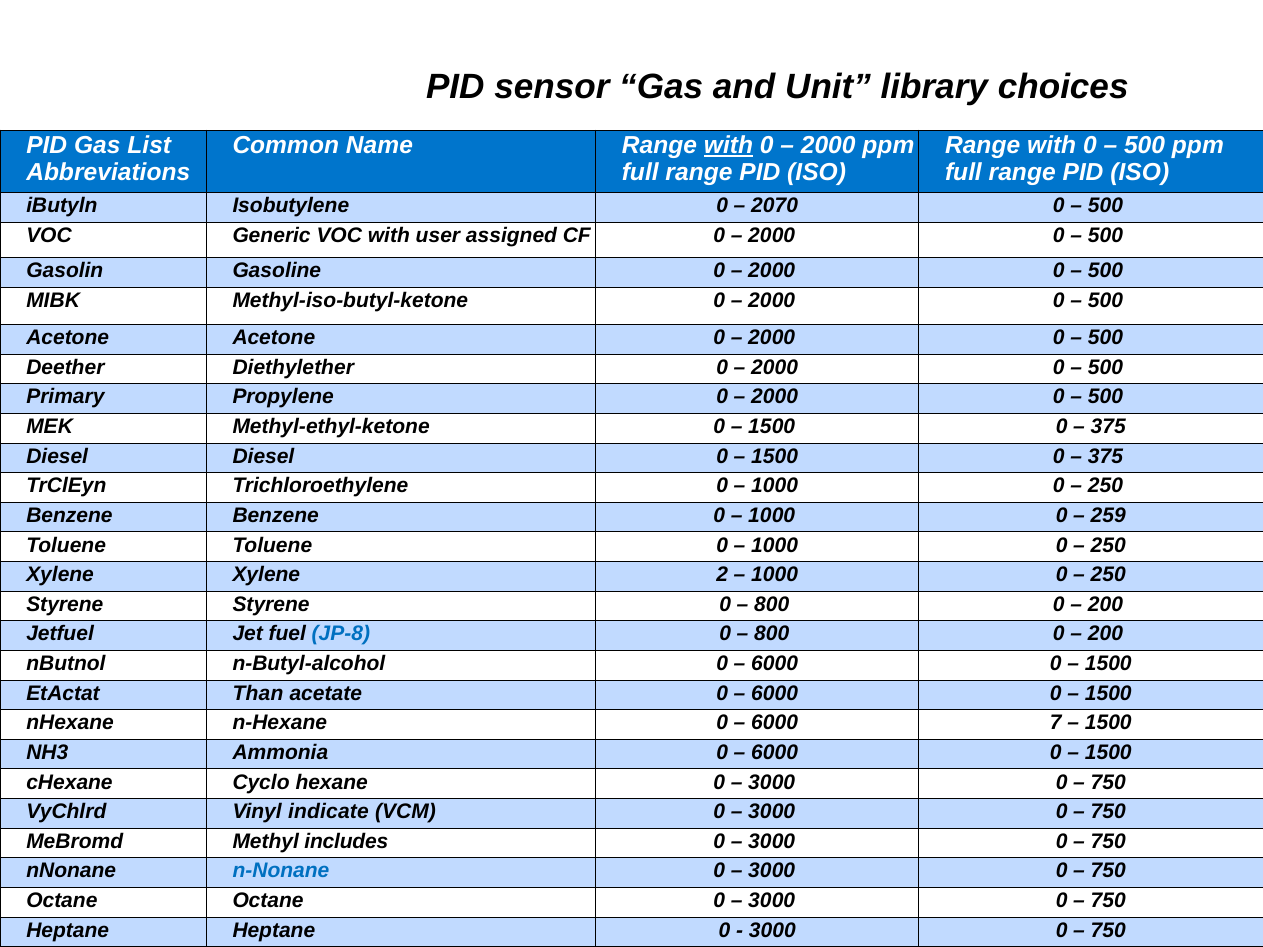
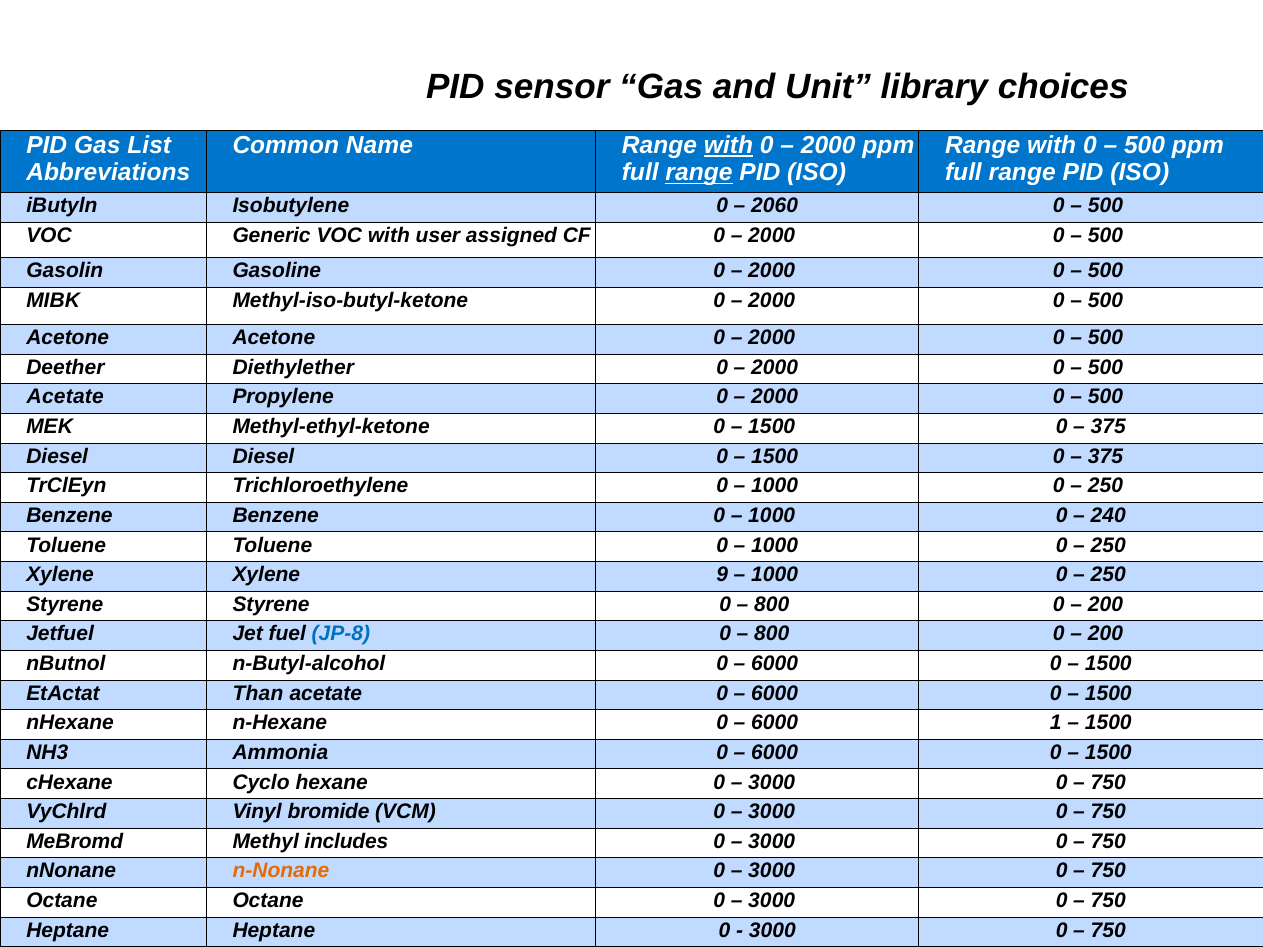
range underline: none -> present (699, 173)
2070: 2070 -> 2060 (775, 206)
Primary: Primary -> Acetate (65, 397)
259: 259 -> 240 (1108, 516)
2: 2 -> 9 (722, 575)
7: 7 -> 1 (1056, 723)
indicate: indicate -> bromide (329, 812)
n-Nonane colour: blue -> orange (281, 871)
